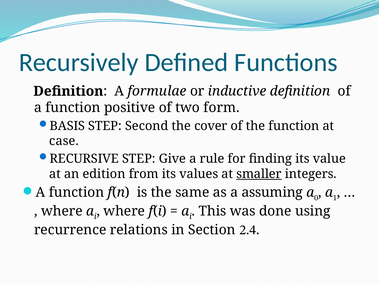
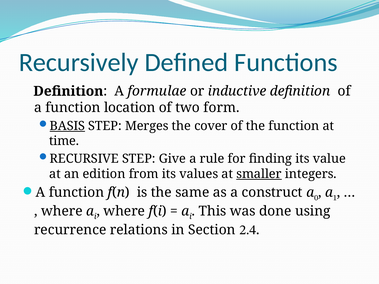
positive: positive -> location (130, 108)
BASIS underline: none -> present (67, 126)
Second: Second -> Merges (147, 126)
case: case -> time (64, 141)
assuming: assuming -> construct (272, 193)
